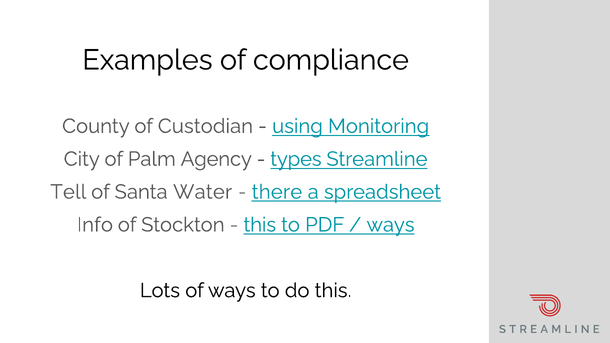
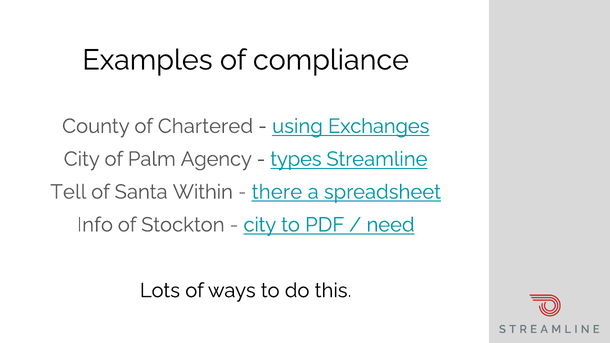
Custodian: Custodian -> Chartered (205, 126)
Monitoring: Monitoring -> Exchanges (379, 126)
Water: Water -> Within (203, 192)
this: this -> city (260, 225)
ways: ways -> need (391, 225)
